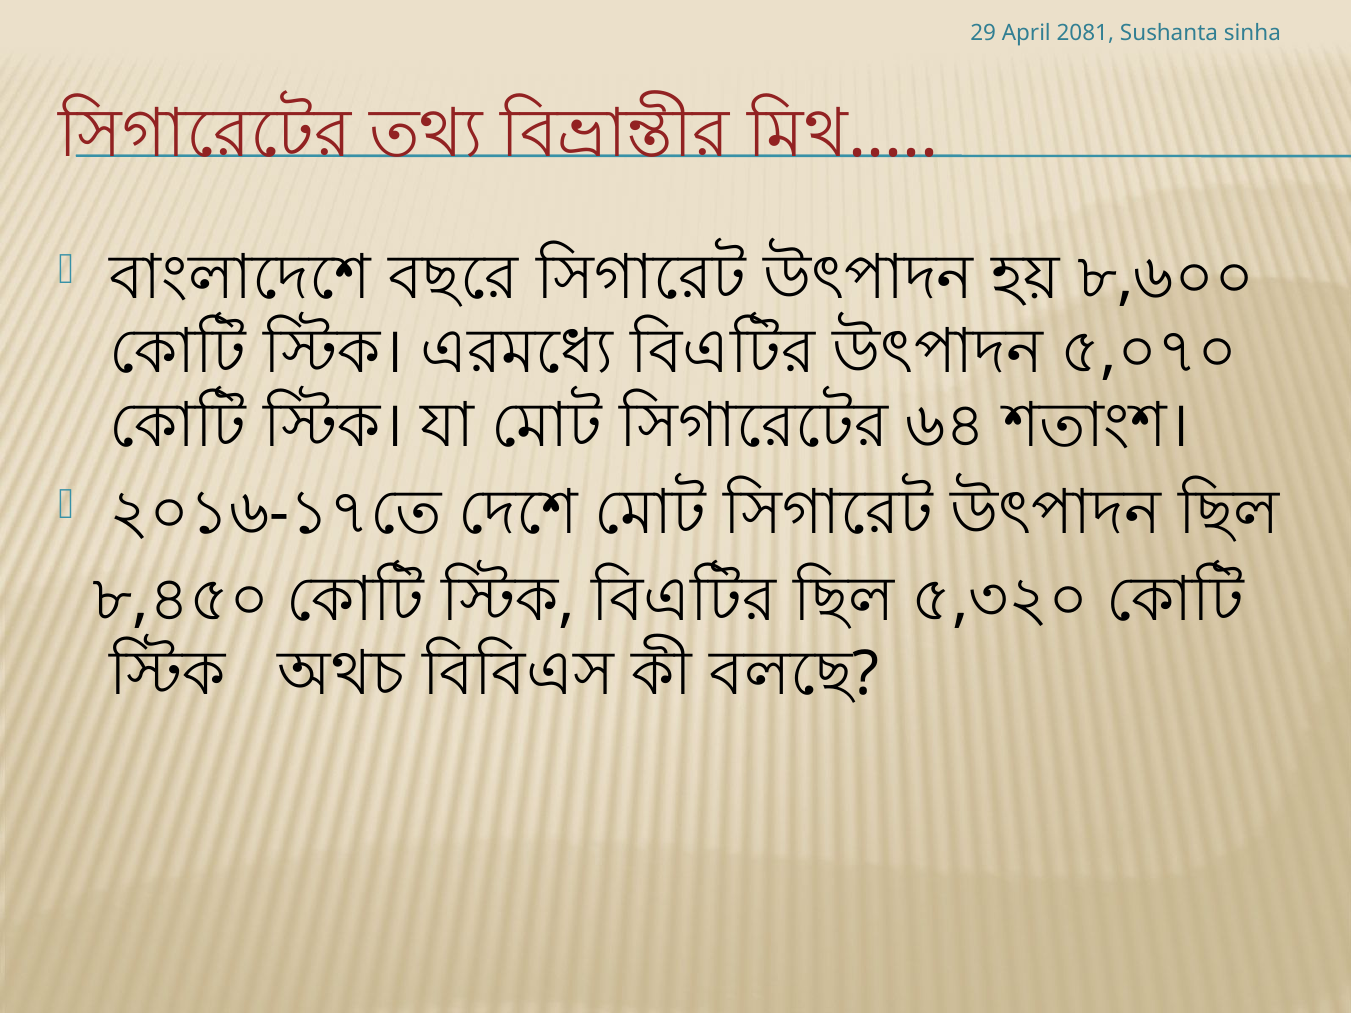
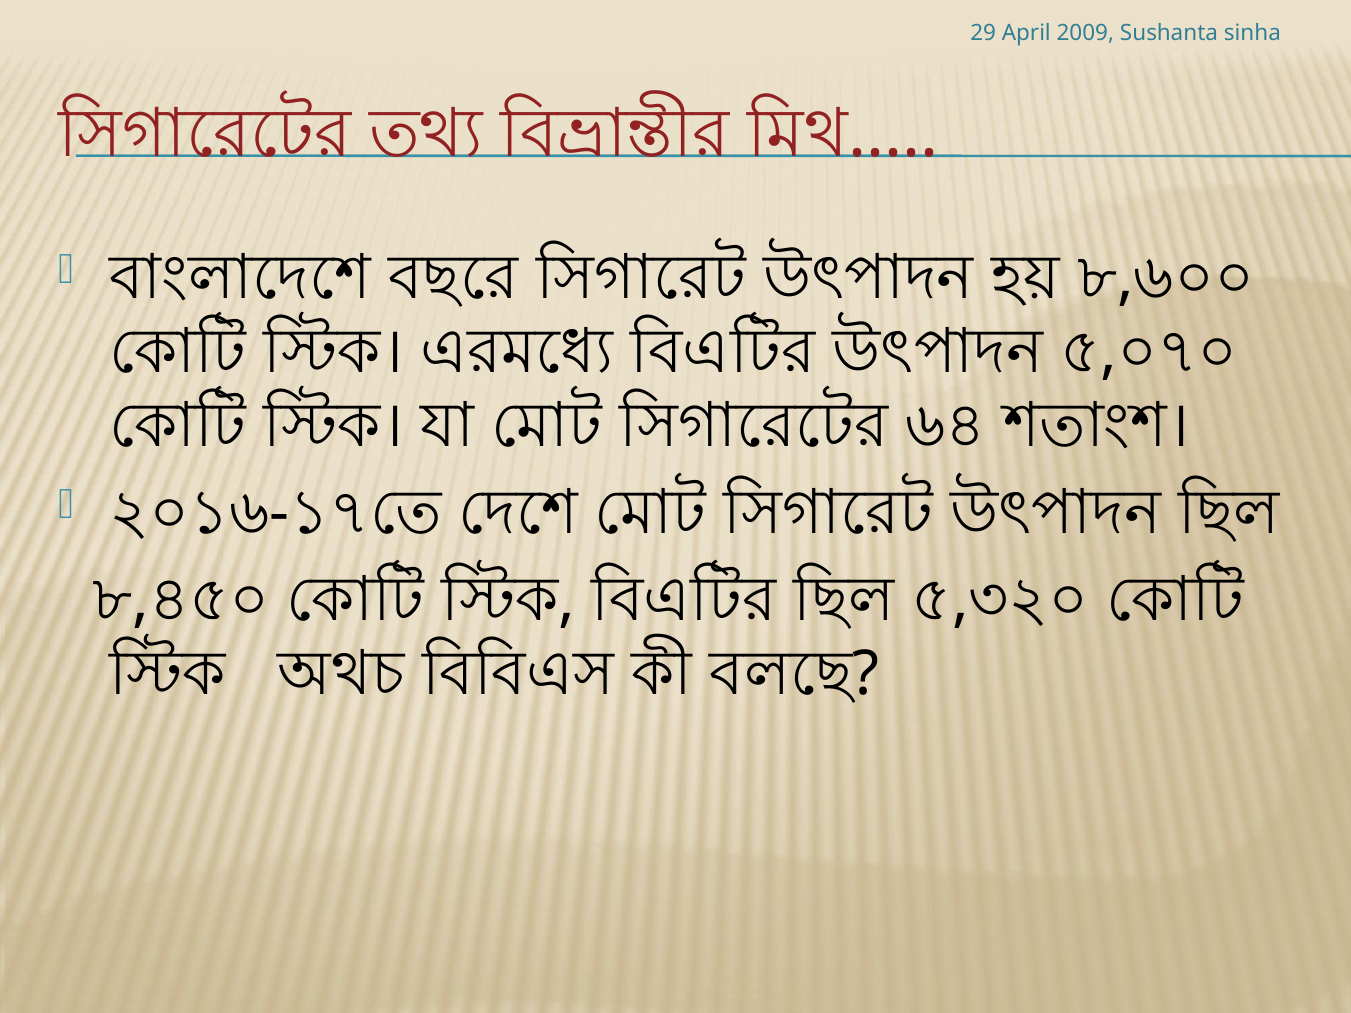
2081: 2081 -> 2009 (1085, 33)
